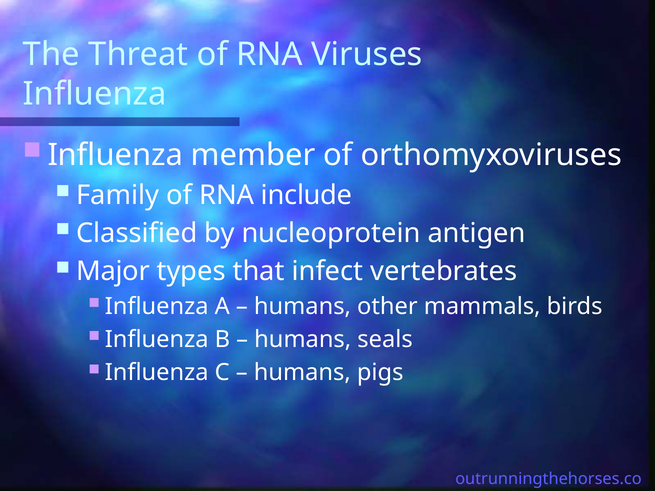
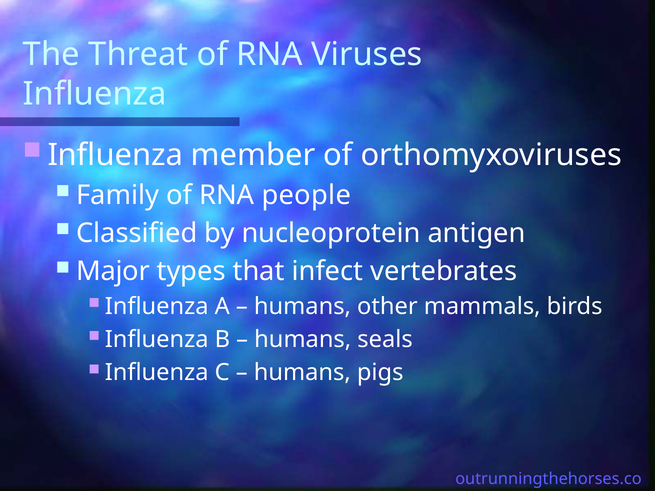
include: include -> people (306, 195)
